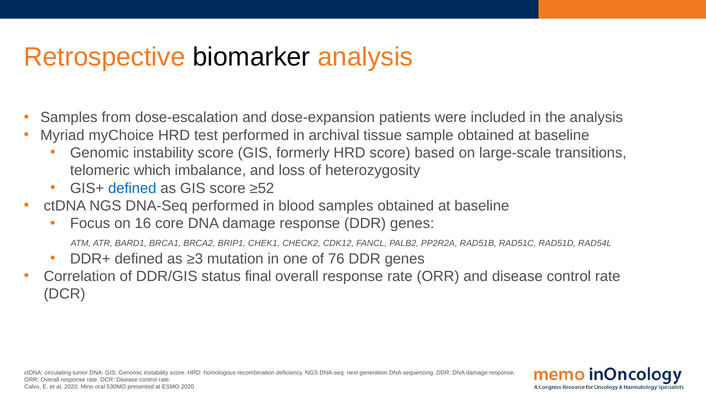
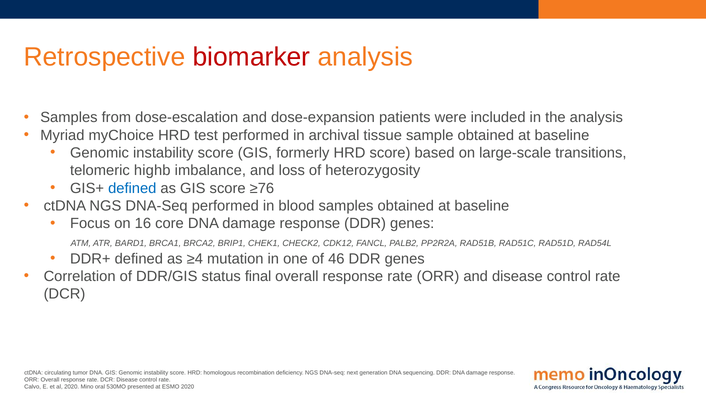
biomarker colour: black -> red (251, 57)
which: which -> highb (152, 171)
≥52: ≥52 -> ≥76 (262, 188)
≥3: ≥3 -> ≥4 (195, 259)
76: 76 -> 46 (336, 259)
